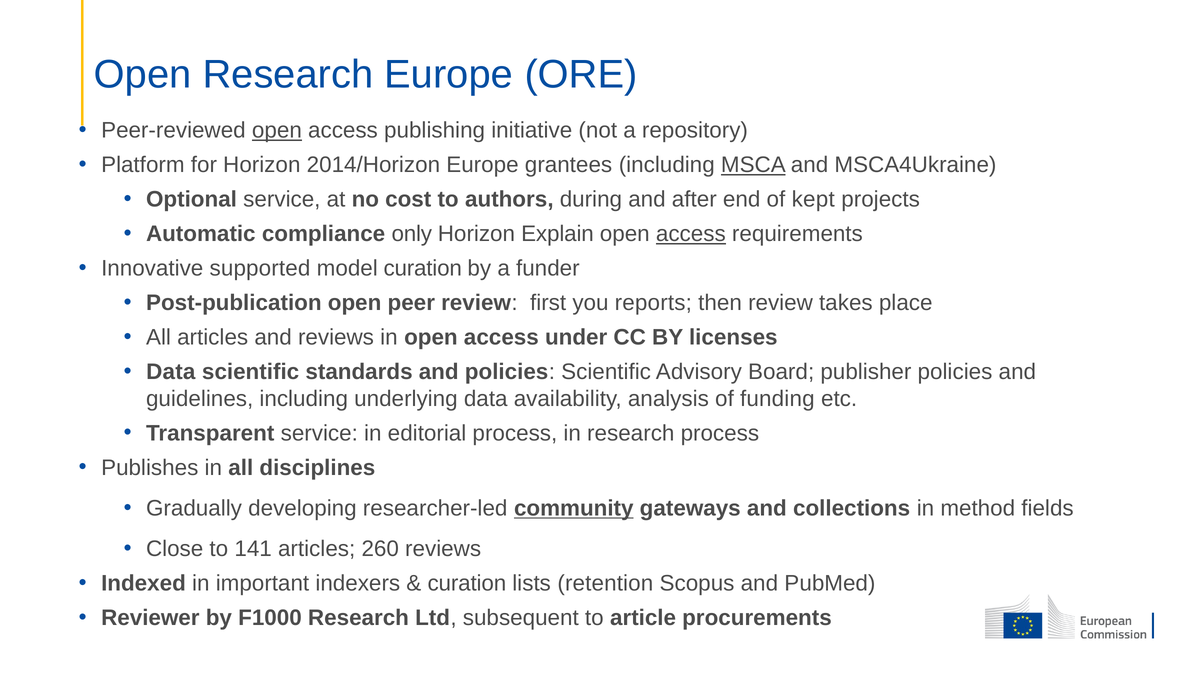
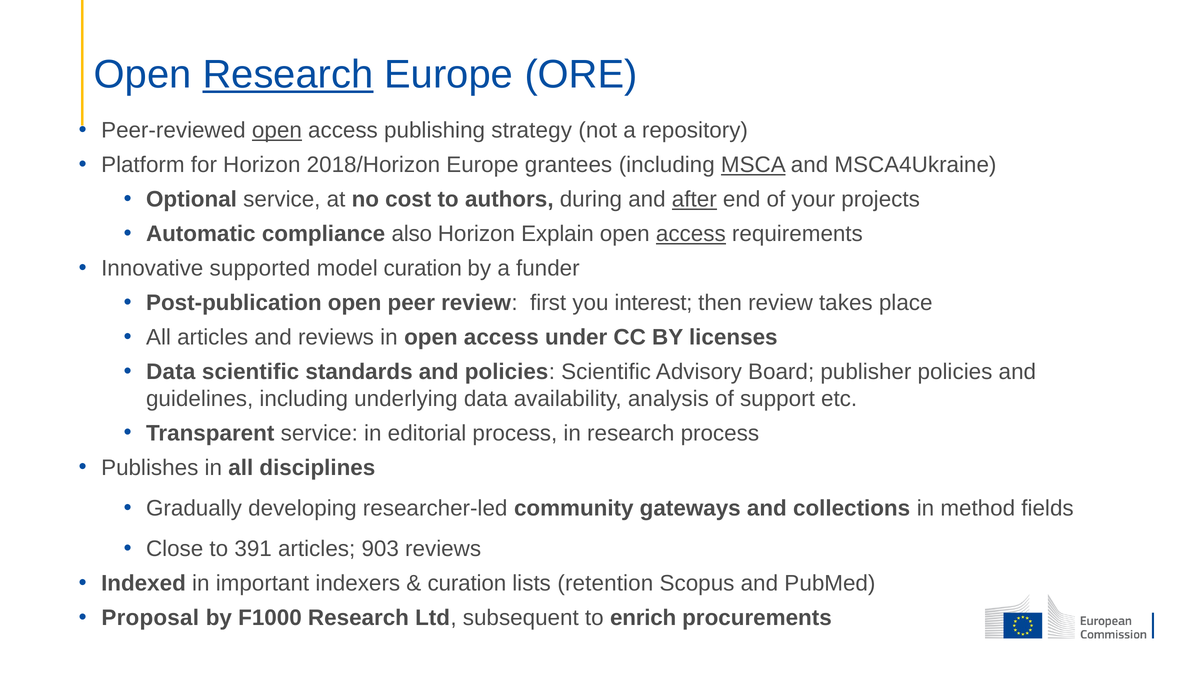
Research underline: none -> present (288, 75)
initiative: initiative -> strategy (532, 130)
2014/Horizon: 2014/Horizon -> 2018/Horizon (373, 165)
after underline: none -> present (694, 199)
kept: kept -> your (813, 199)
only: only -> also (412, 234)
reports: reports -> interest (653, 303)
funding: funding -> support (777, 398)
community underline: present -> none (574, 508)
141: 141 -> 391 (253, 548)
260: 260 -> 903 (380, 548)
Reviewer: Reviewer -> Proposal (150, 617)
article: article -> enrich (643, 617)
